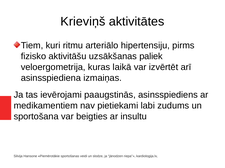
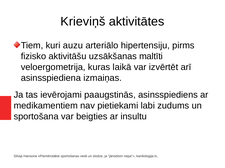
ritmu: ritmu -> auzu (73, 46)
paliek: paliek -> maltīti (151, 56)
